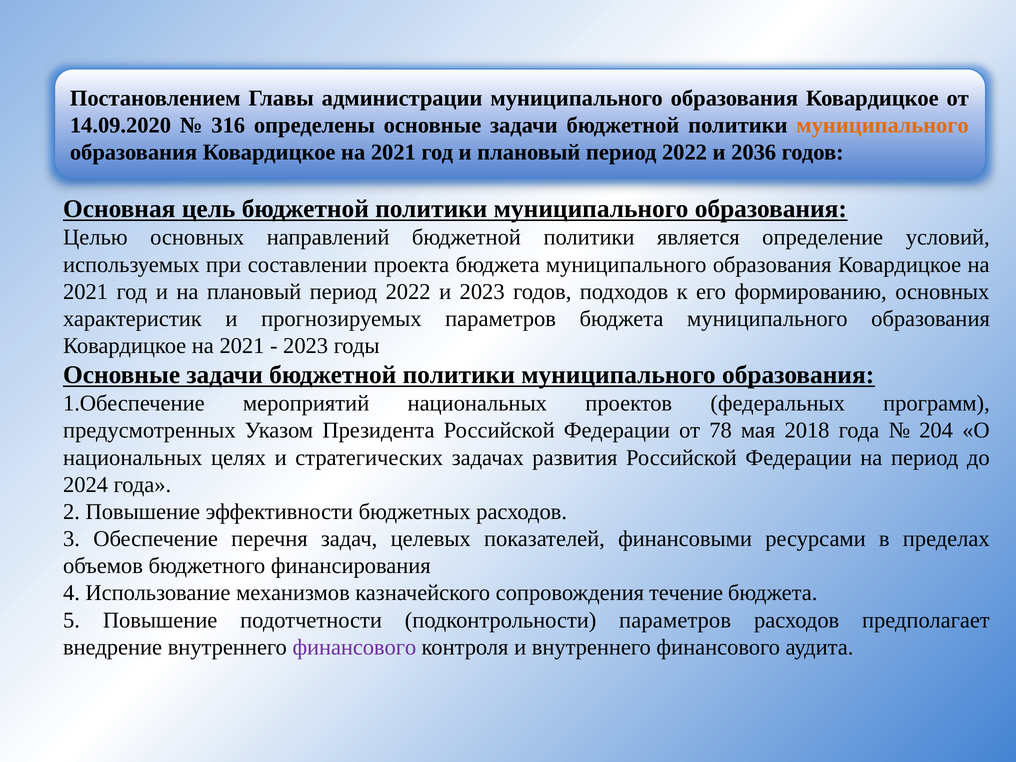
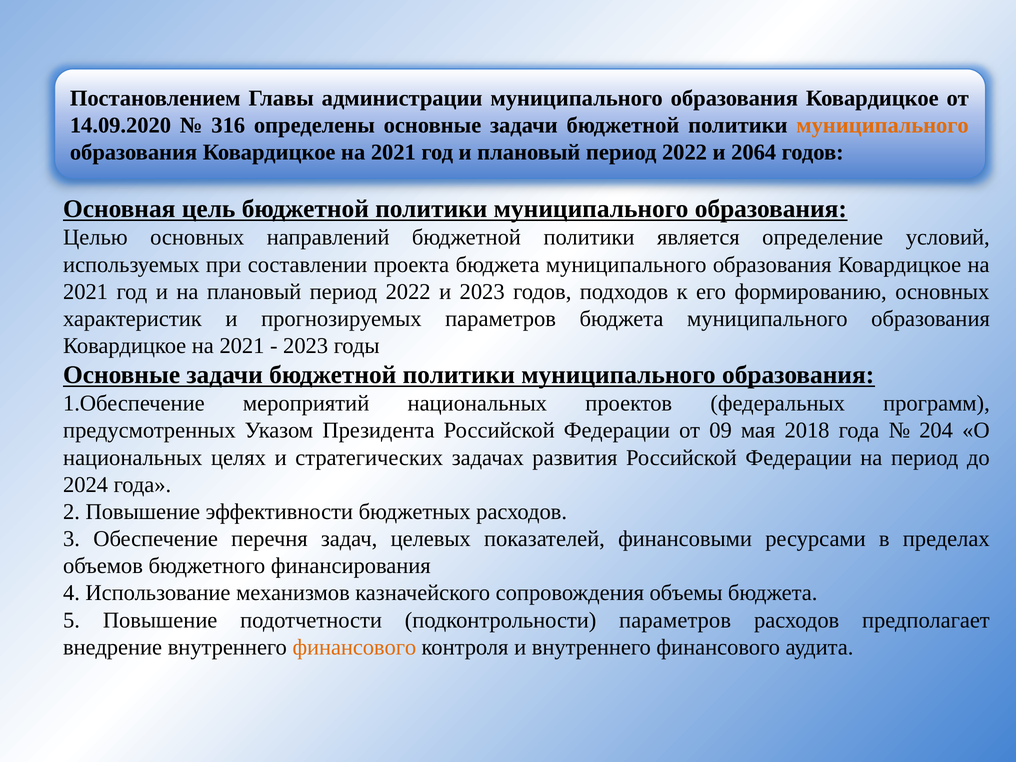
2036: 2036 -> 2064 (754, 152)
78: 78 -> 09 (721, 431)
течение: течение -> объемы (686, 593)
финансового colour: purple -> orange (354, 647)
